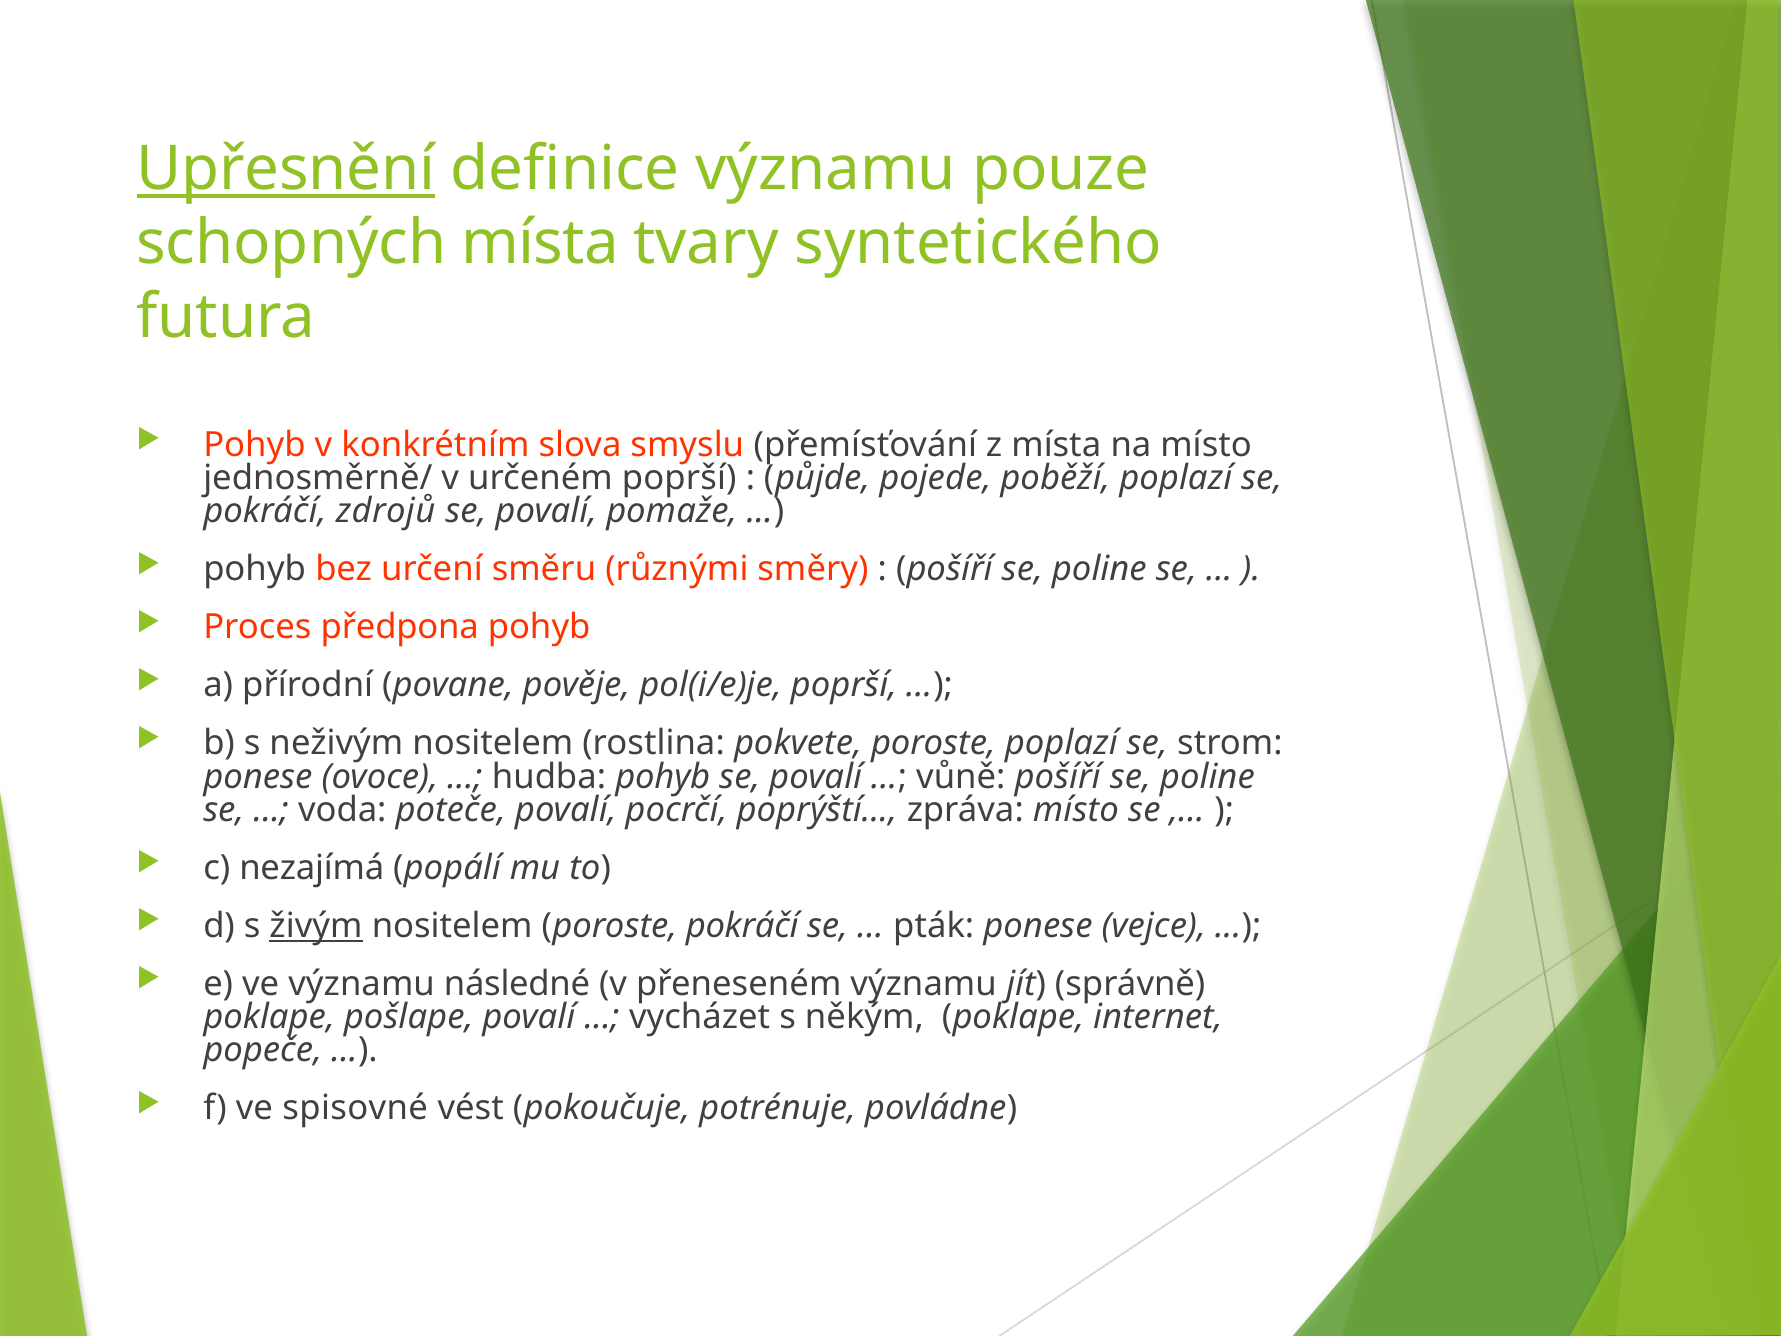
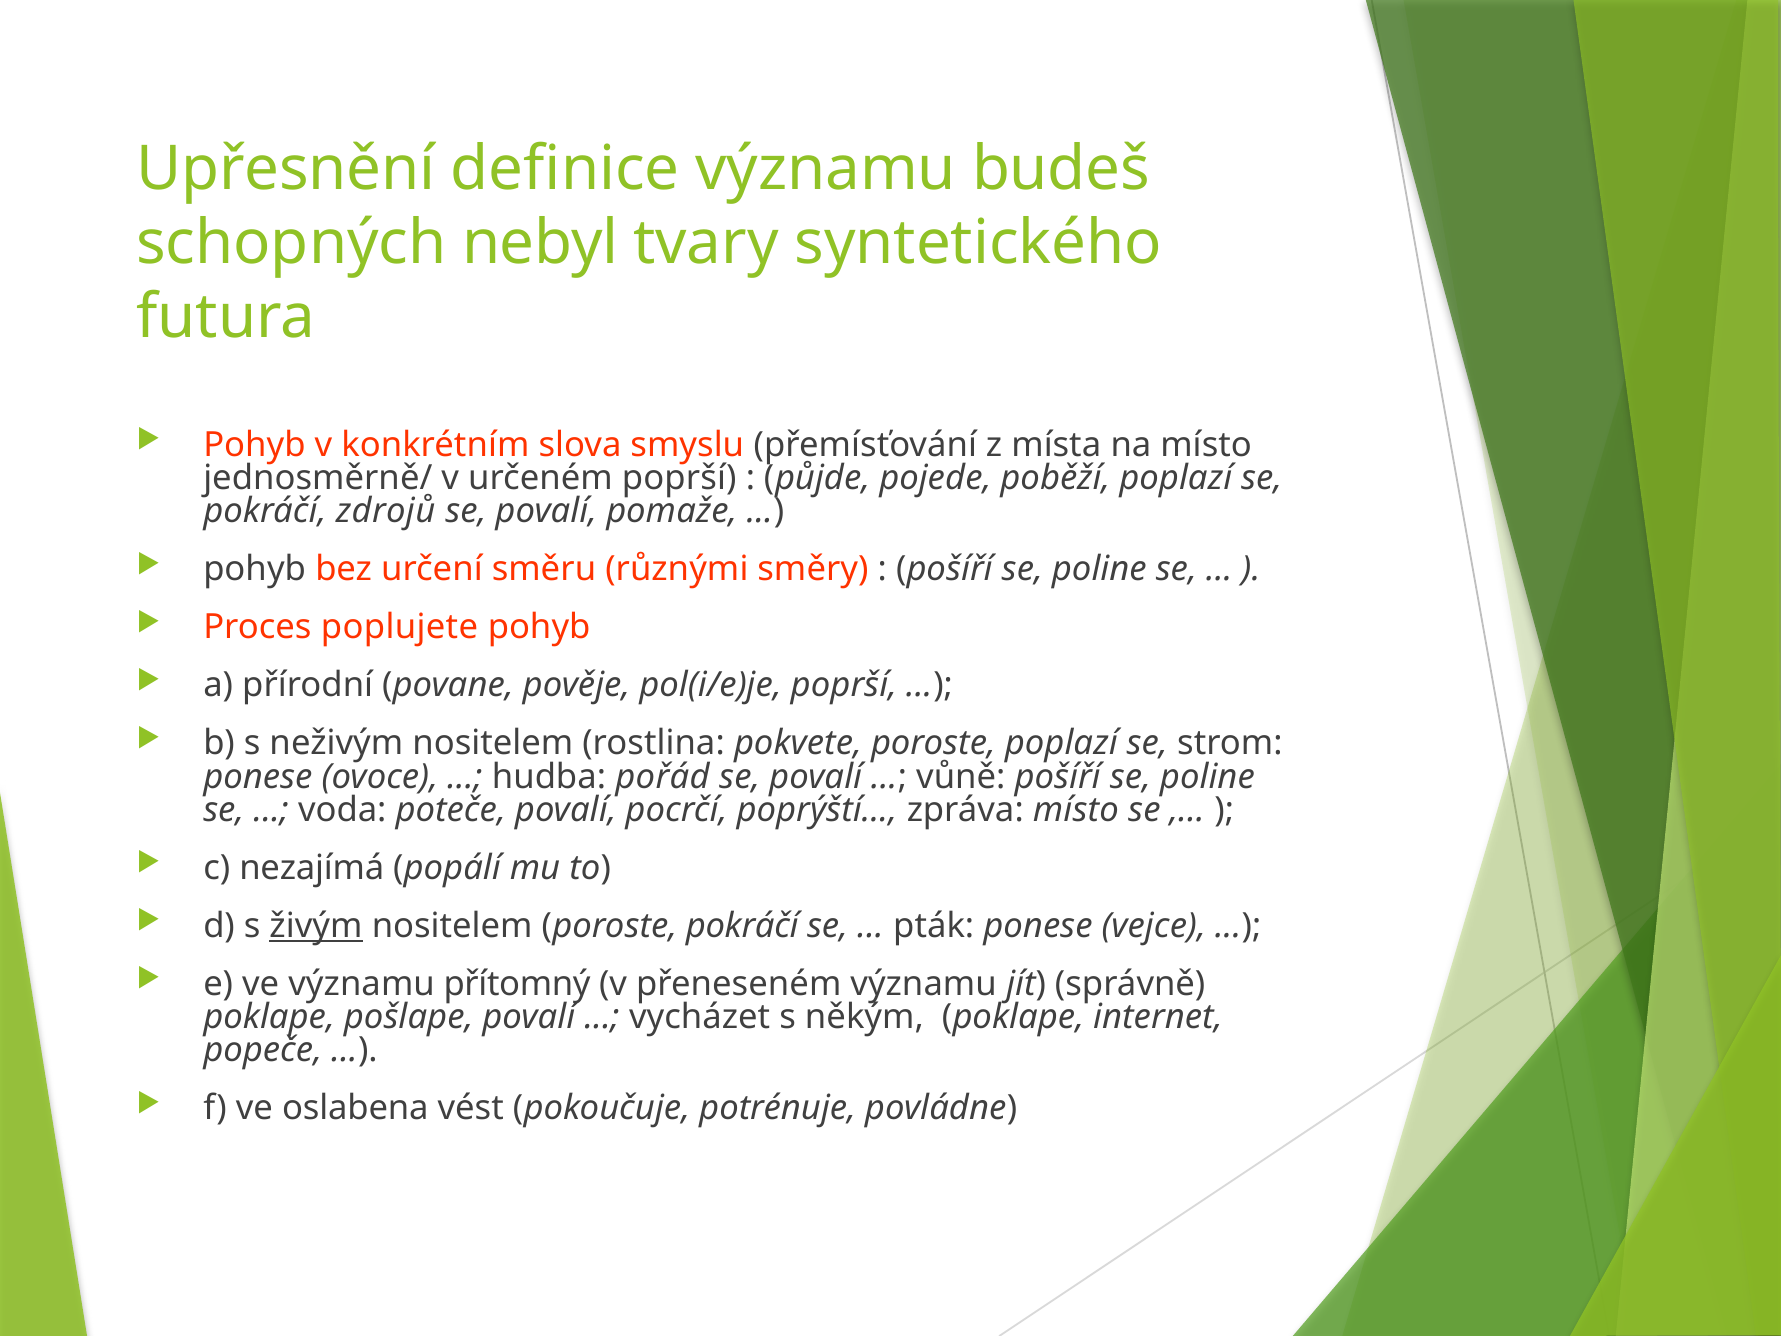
Upřesnění underline: present -> none (286, 169)
pouze: pouze -> budeš (1061, 169)
schopných místa: místa -> nebyl (540, 243)
předpona: předpona -> poplujete (400, 627)
hudba pohyb: pohyb -> pořád (663, 777)
následné: následné -> přítomný (517, 984)
spisovné: spisovné -> oslabena (355, 1108)
